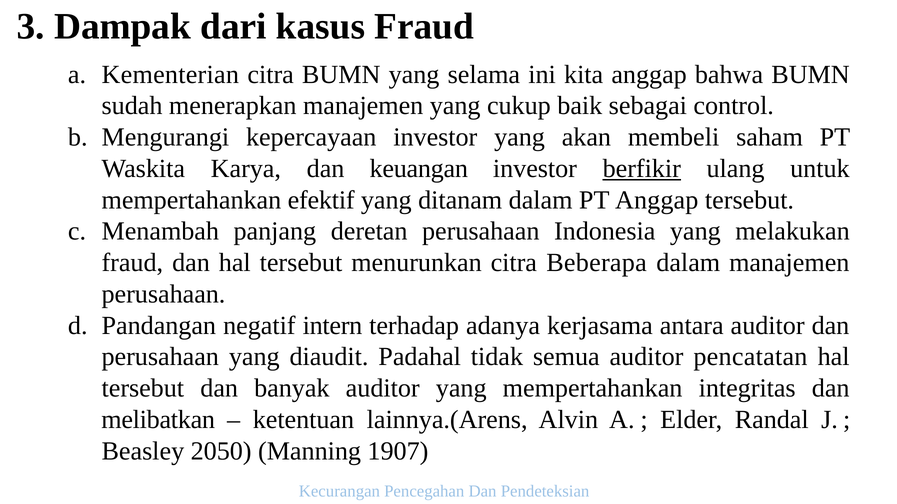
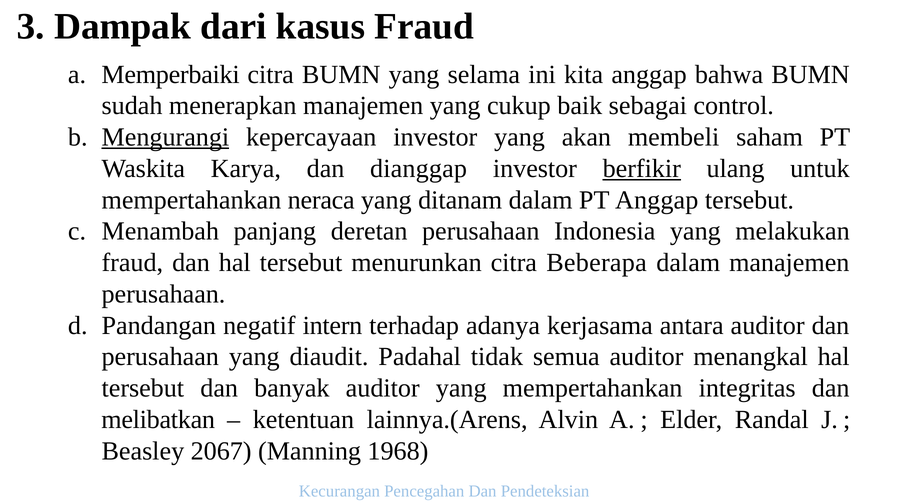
Kementerian: Kementerian -> Memperbaiki (171, 75)
Mengurangi underline: none -> present (165, 137)
keuangan: keuangan -> dianggap (419, 169)
efektif: efektif -> neraca (321, 200)
pencatatan: pencatatan -> menangkal (751, 357)
2050: 2050 -> 2067 (221, 451)
1907: 1907 -> 1968 (398, 451)
